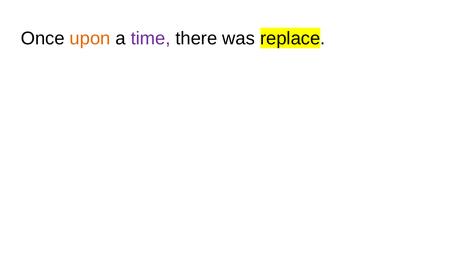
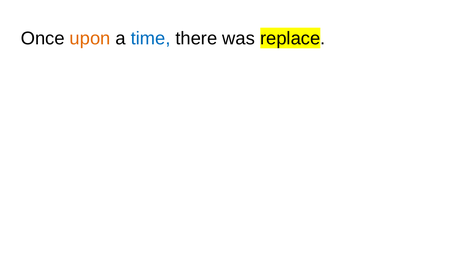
time colour: purple -> blue (151, 38)
